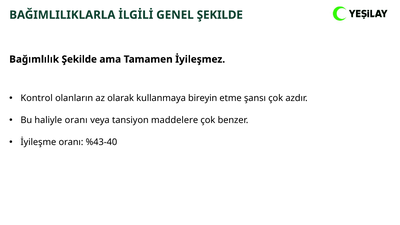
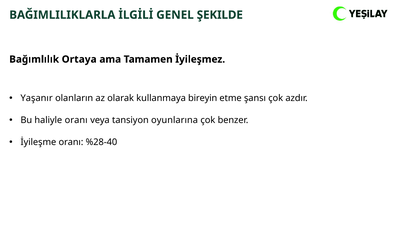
Bağımlılık Şekilde: Şekilde -> Ortaya (79, 59)
Kontrol: Kontrol -> Yaşanır (37, 98)
maddelere: maddelere -> oyunlarına (175, 120)
%43-40: %43-40 -> %28-40 (101, 142)
